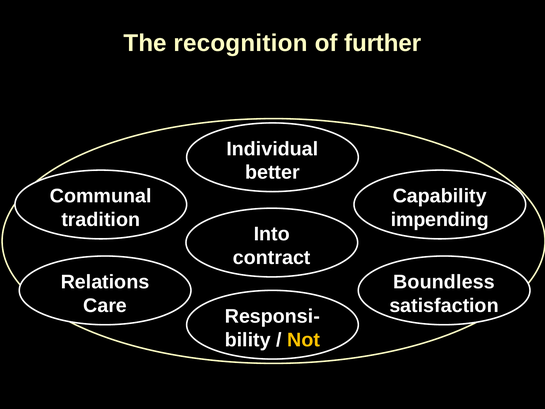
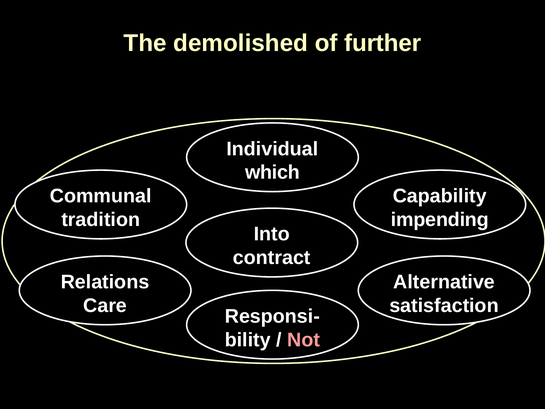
recognition: recognition -> demolished (241, 43)
better: better -> which (273, 172)
Boundless: Boundless -> Alternative (444, 282)
Not colour: yellow -> pink (304, 340)
